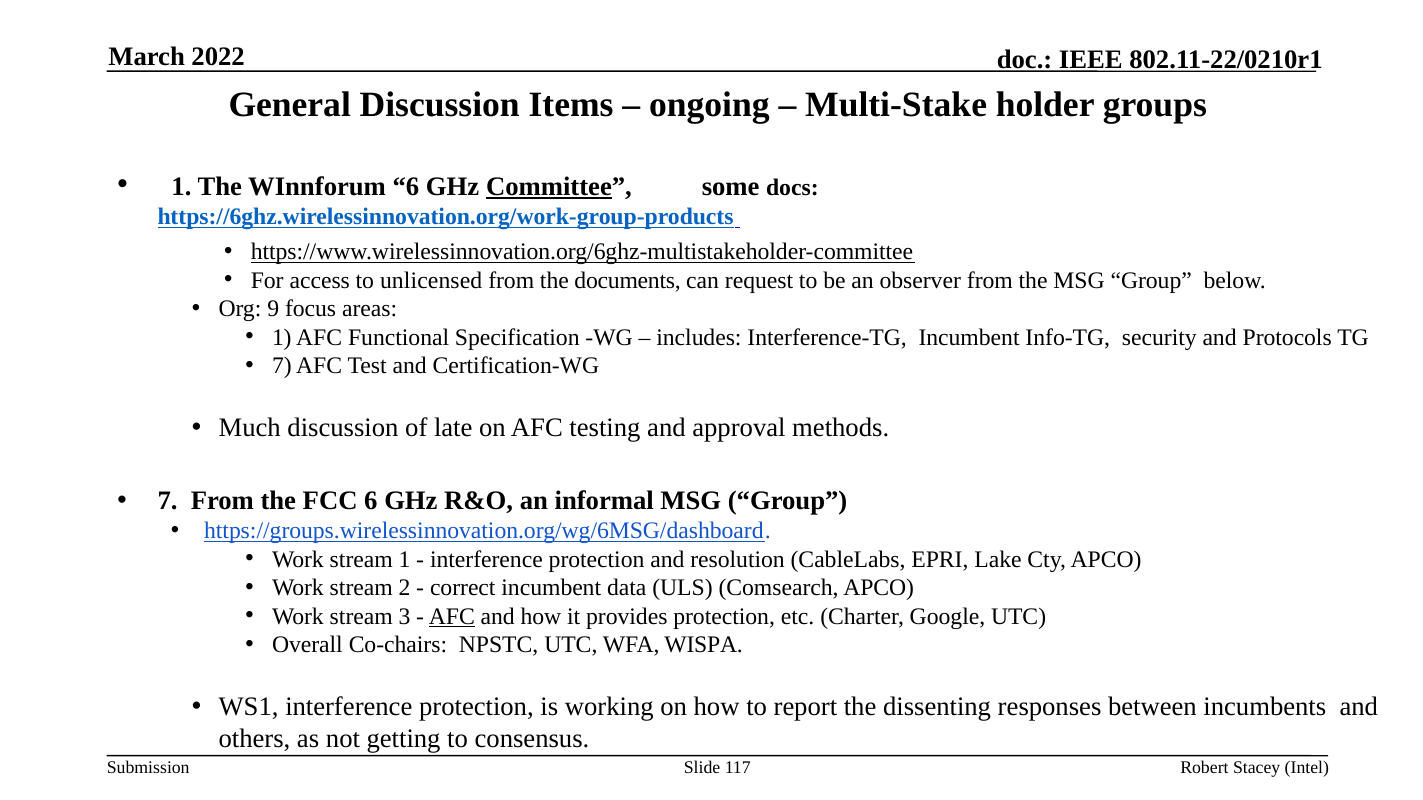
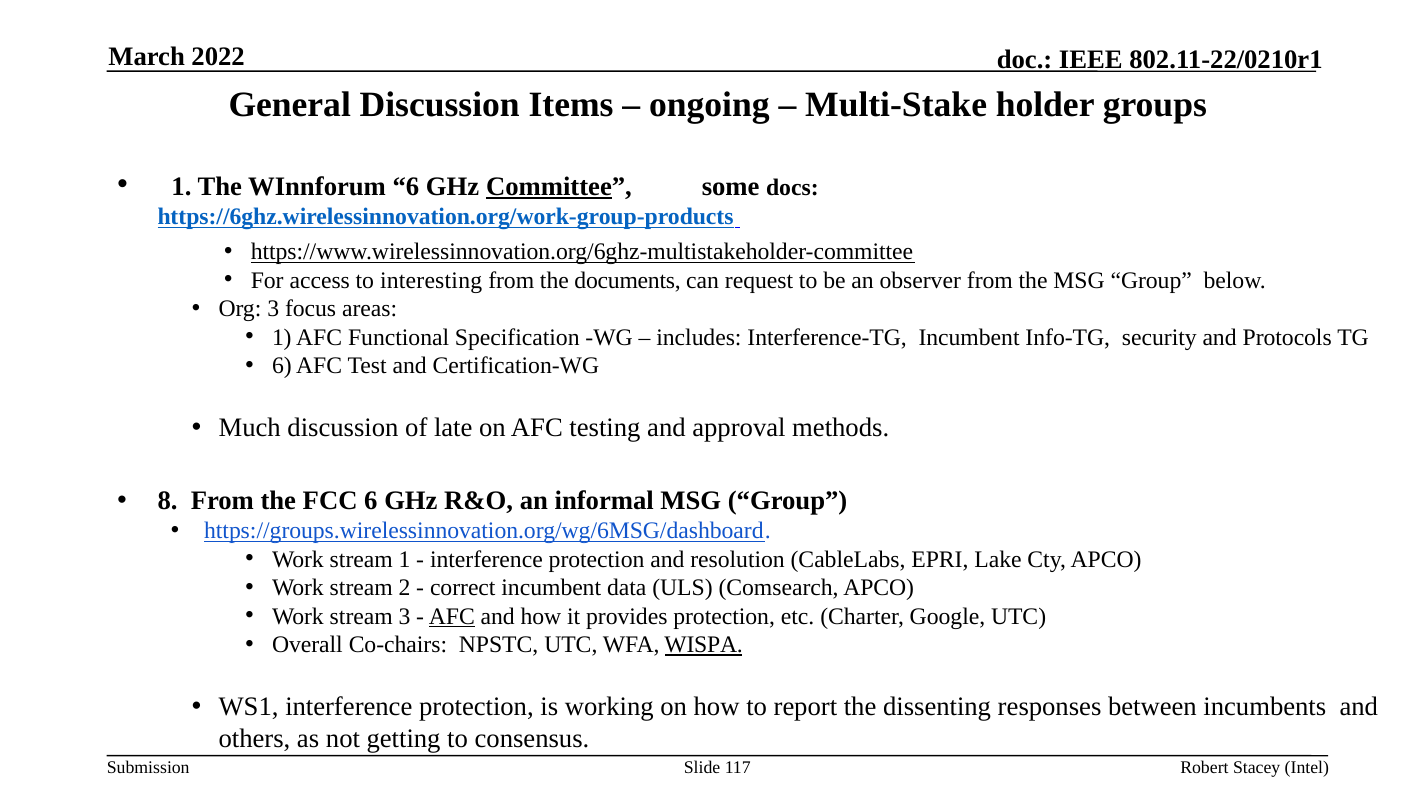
unlicensed: unlicensed -> interesting (431, 281)
Org 9: 9 -> 3 (273, 309)
7: 7 -> 6 (282, 366)
7: 7 -> 8 (168, 501)
WISPA underline: none -> present (704, 645)
